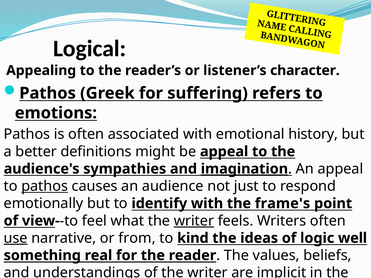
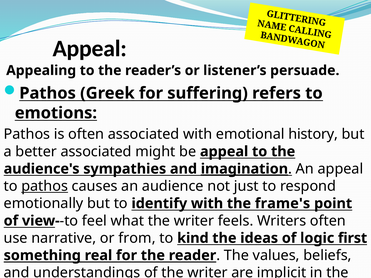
Logical: Logical -> Appeal (90, 49)
character: character -> persuade (305, 71)
better definitions: definitions -> associated (96, 152)
writer underline: present -> none (194, 221)
use underline: present -> none (16, 238)
well: well -> first (353, 238)
